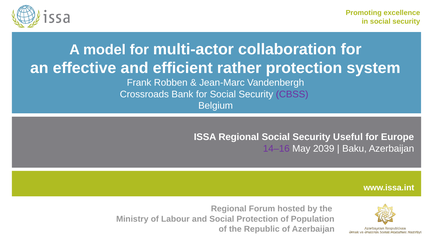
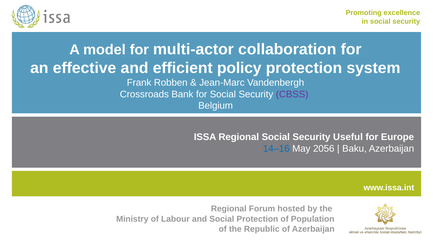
rather: rather -> policy (239, 68)
14–16 colour: purple -> blue (276, 149)
2039: 2039 -> 2056 (324, 149)
